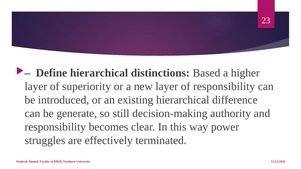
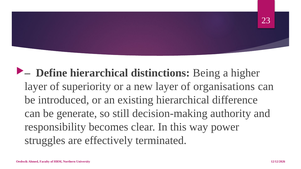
Based: Based -> Being (206, 73)
of responsibility: responsibility -> organisations (224, 87)
